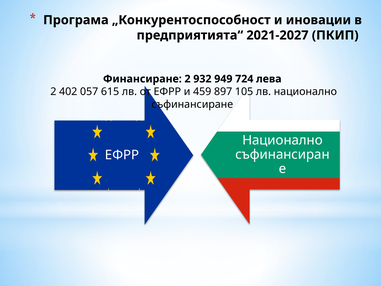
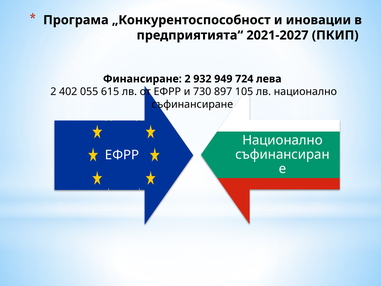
057: 057 -> 055 (89, 92)
459: 459 -> 730 (202, 92)
